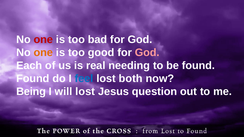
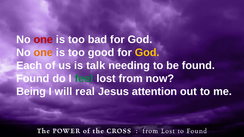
God colour: pink -> yellow (147, 53)
real: real -> talk (96, 66)
feel colour: blue -> green (84, 79)
both: both -> from (131, 79)
will lost: lost -> real (85, 92)
question: question -> attention (155, 92)
